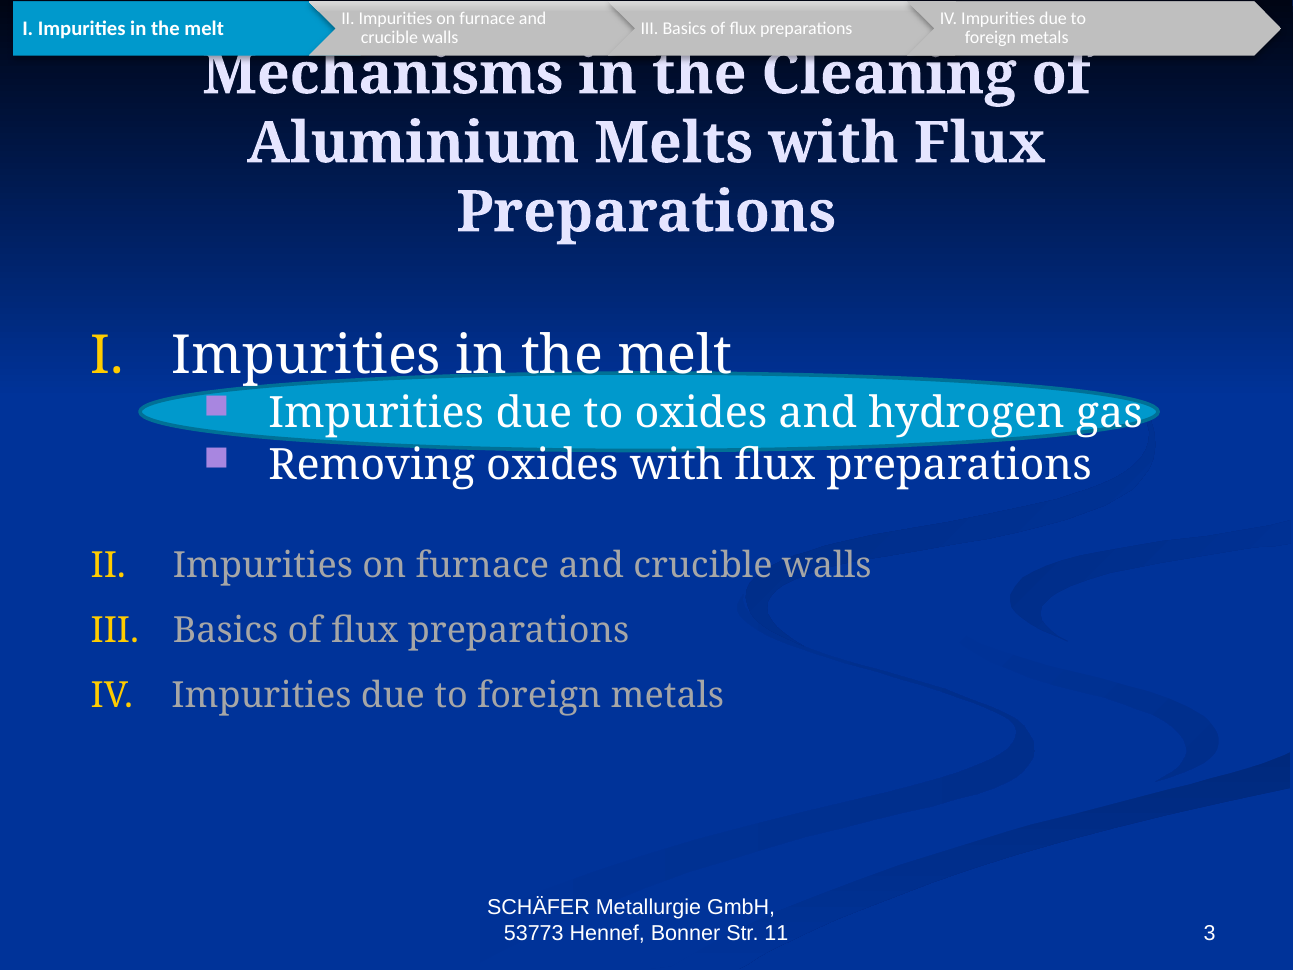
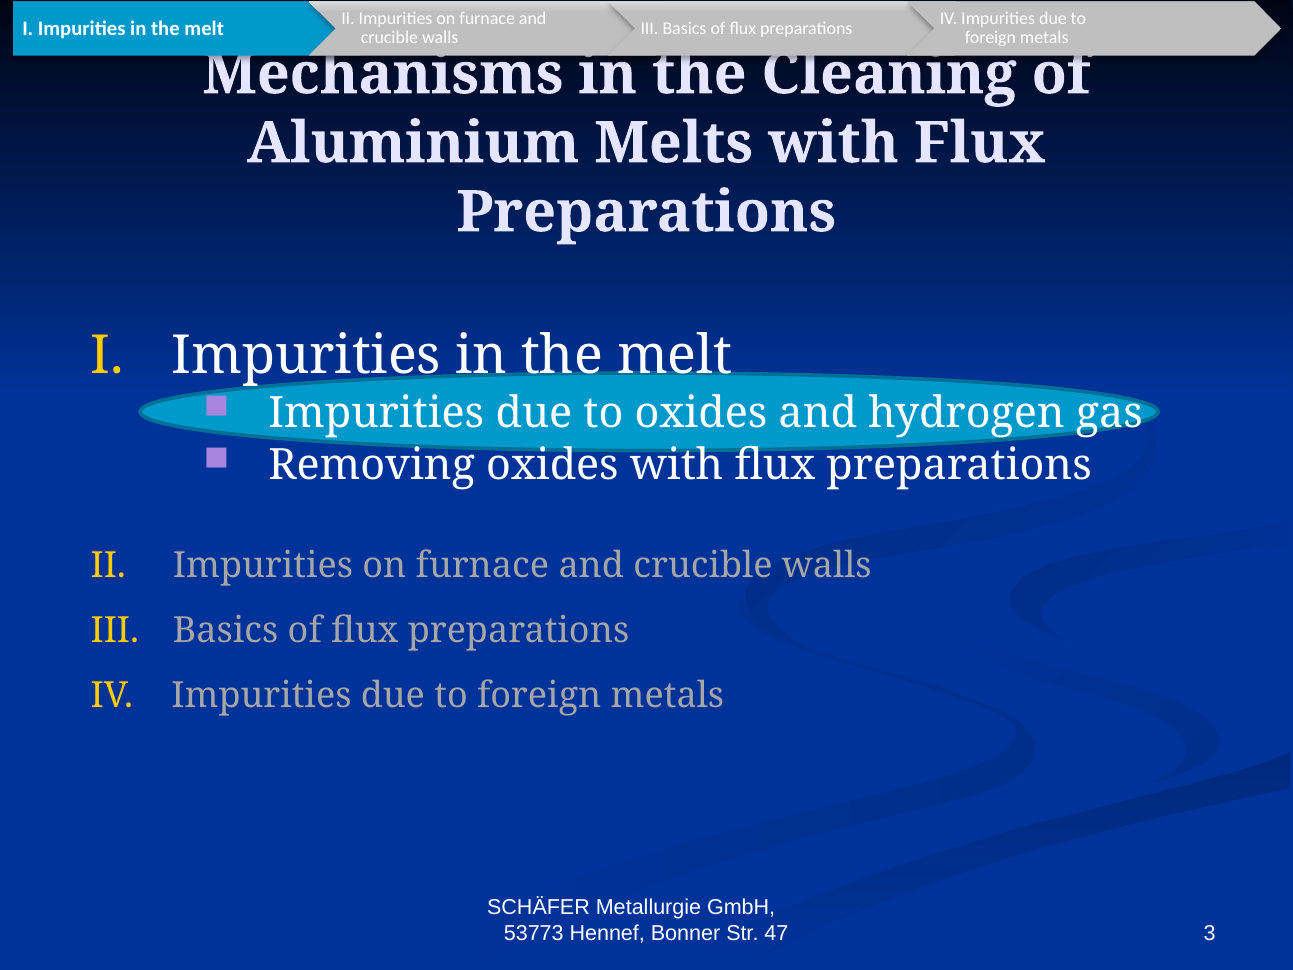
11: 11 -> 47 (776, 933)
